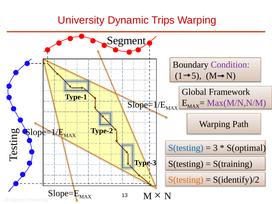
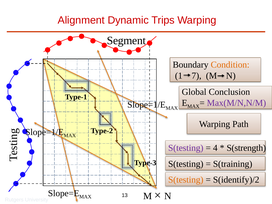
University: University -> Alignment (81, 20)
Condition colour: purple -> orange (230, 65)
5: 5 -> 7 (196, 76)
Framework: Framework -> Conclusion (229, 92)
S(testing colour: blue -> purple (186, 148)
3: 3 -> 4 (215, 148)
S(optimal: S(optimal -> S(strength (246, 148)
